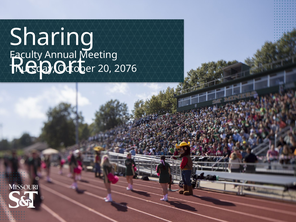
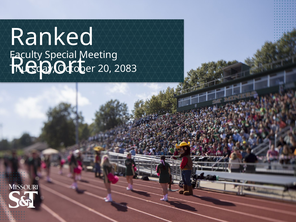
Sharing: Sharing -> Ranked (52, 37)
Annual: Annual -> Special (61, 55)
2076: 2076 -> 2083 (126, 69)
